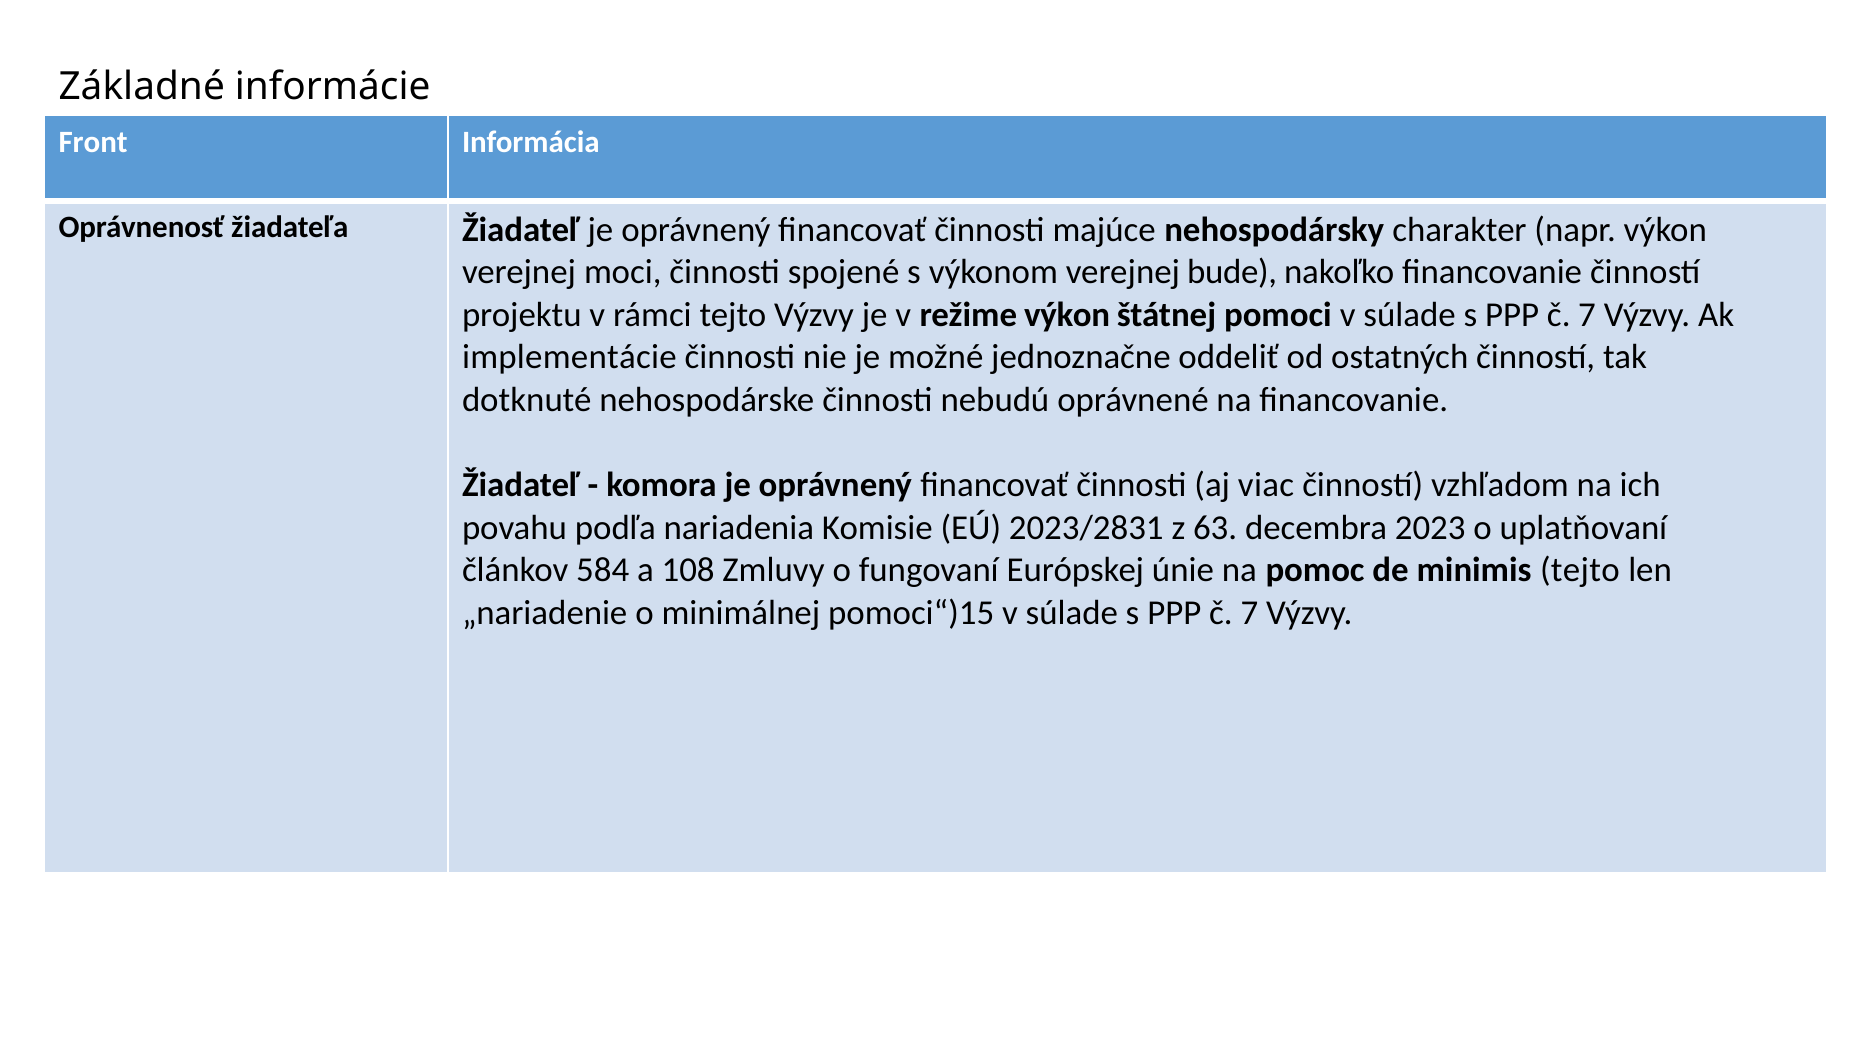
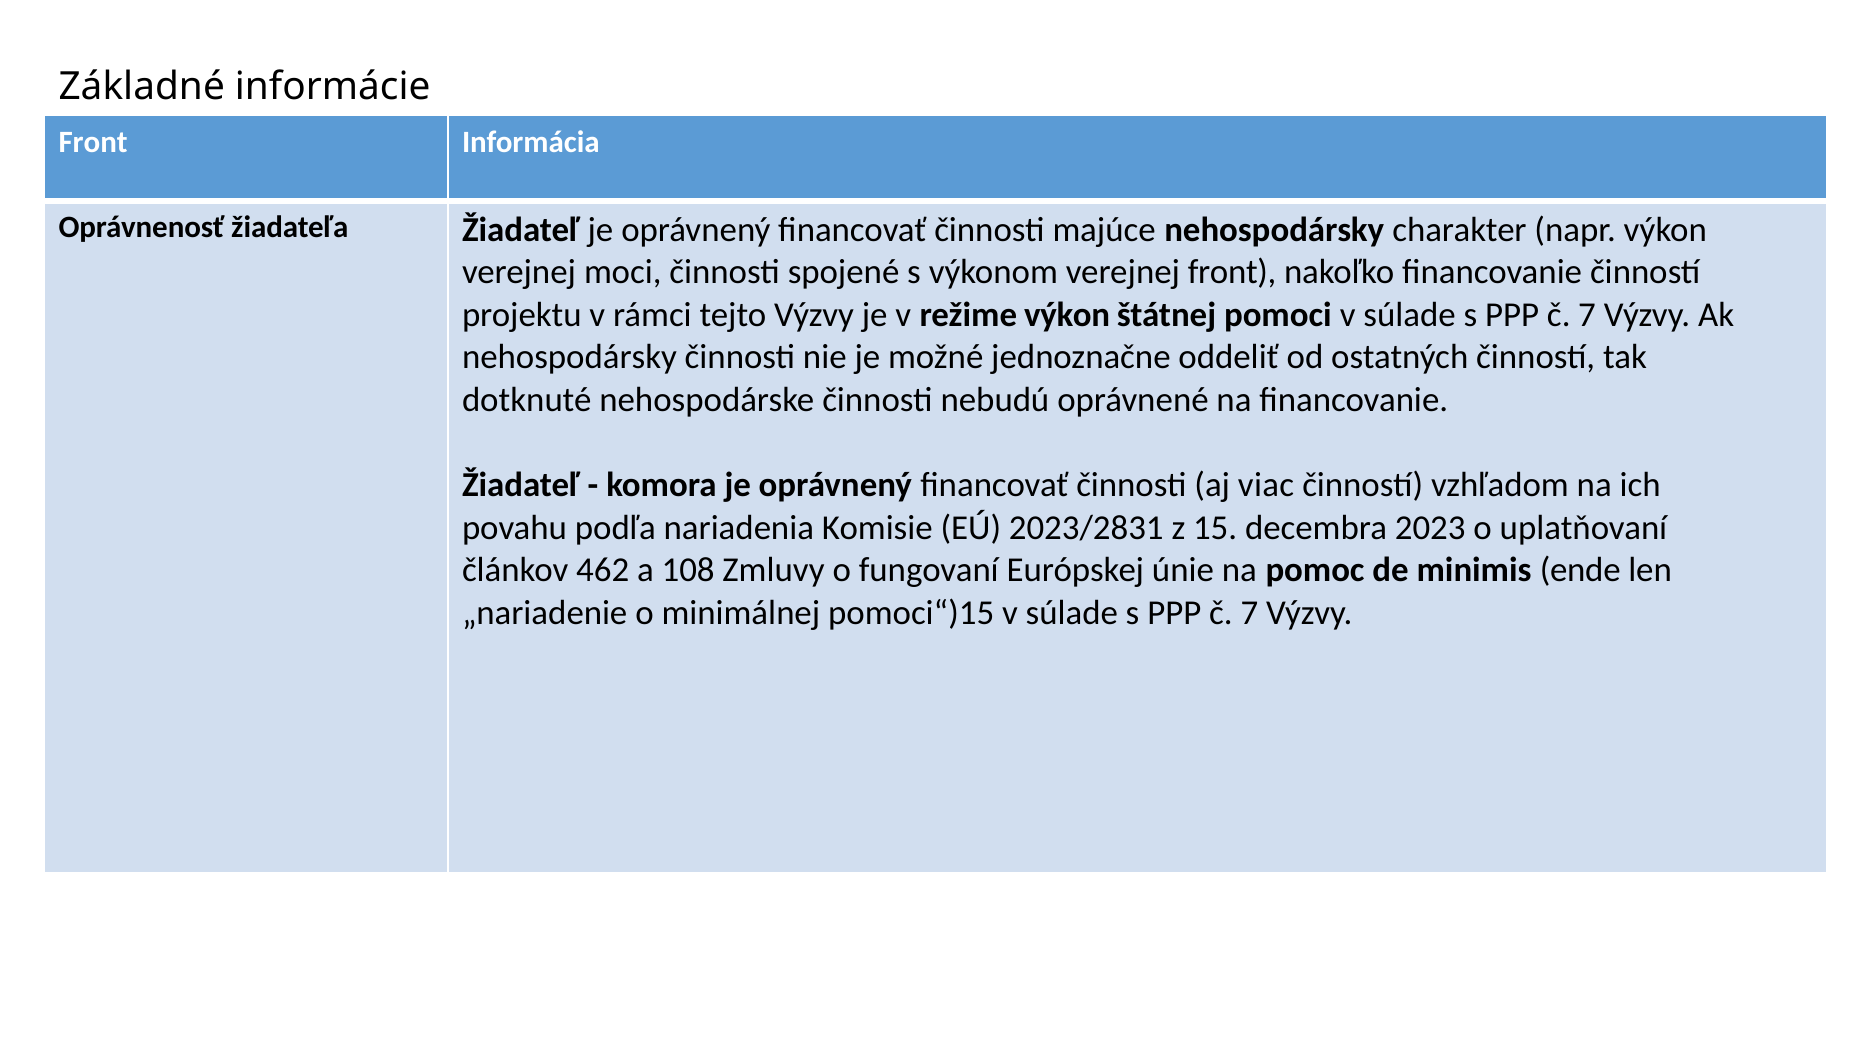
verejnej bude: bude -> front (1232, 272)
implementácie: implementácie -> nehospodársky (569, 357)
63: 63 -> 15 (1215, 528)
584: 584 -> 462 (603, 570)
minimis tejto: tejto -> ende (1580, 570)
